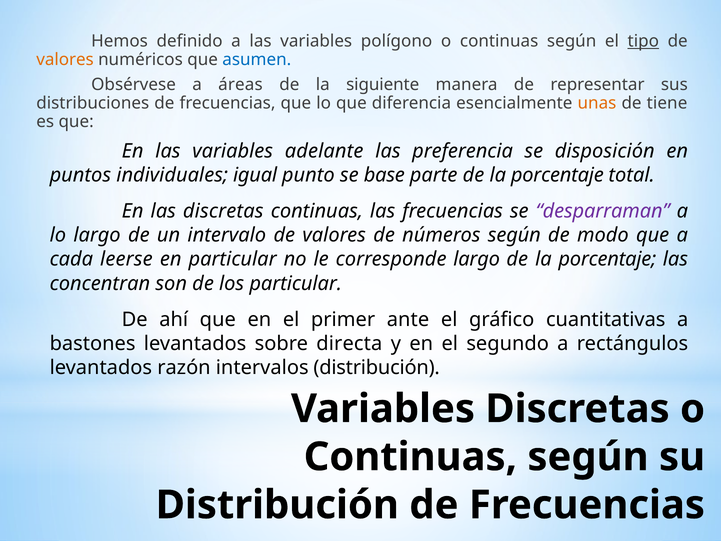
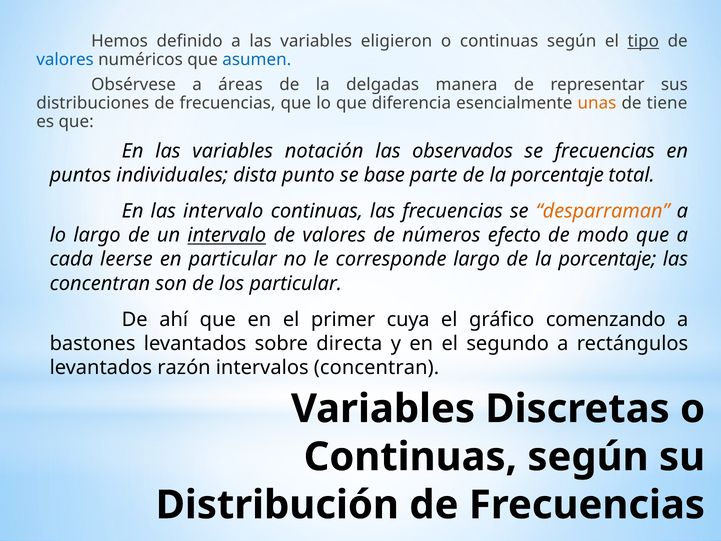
polígono: polígono -> eligieron (397, 41)
valores colour: orange -> blue (65, 60)
siguiente: siguiente -> delgadas (383, 85)
adelante: adelante -> notación (324, 151)
preferencia: preferencia -> observados (463, 151)
se disposición: disposición -> frecuencias (605, 151)
igual: igual -> dista (255, 175)
las discretas: discretas -> intervalo (223, 211)
desparraman colour: purple -> orange (603, 211)
intervalo underline: none -> present (227, 235)
números según: según -> efecto (514, 235)
ante: ante -> cuya (408, 319)
cuantitativas: cuantitativas -> comenzando (606, 319)
intervalos distribución: distribución -> concentran (376, 367)
